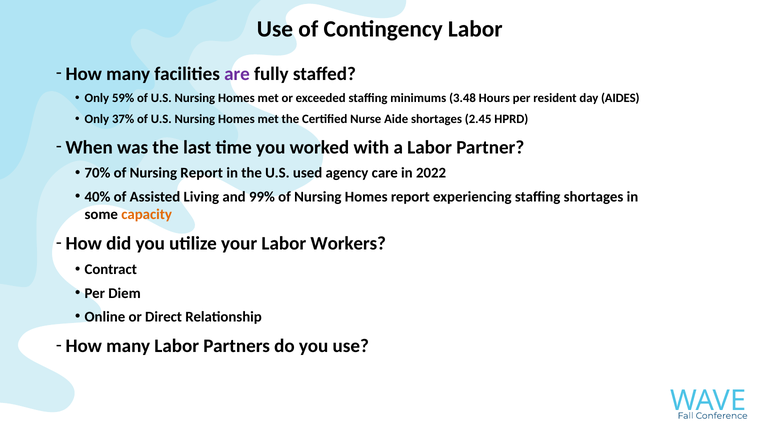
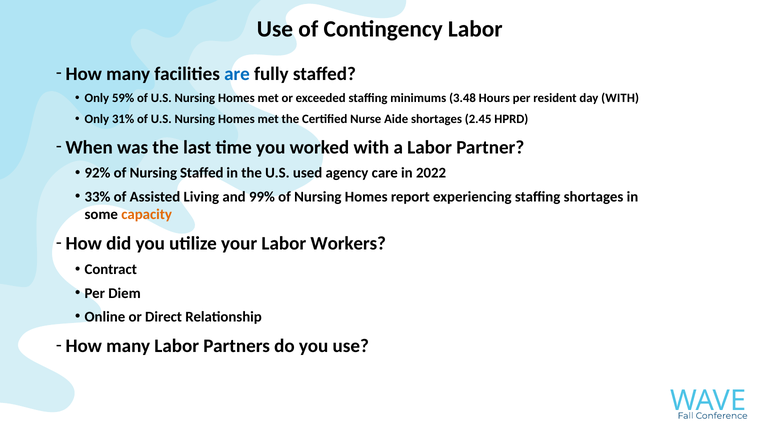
are colour: purple -> blue (237, 74)
day AIDES: AIDES -> WITH (620, 98)
37%: 37% -> 31% (123, 119)
70%: 70% -> 92% (98, 173)
Nursing Report: Report -> Staffed (202, 173)
40%: 40% -> 33% (98, 197)
